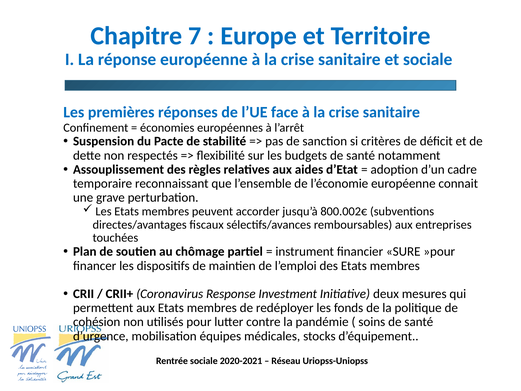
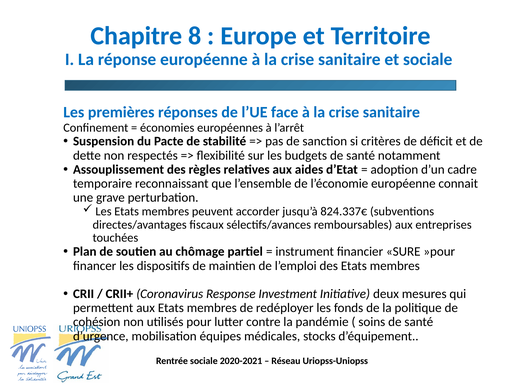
7: 7 -> 8 (195, 36)
800.002€: 800.002€ -> 824.337€ (344, 211)
